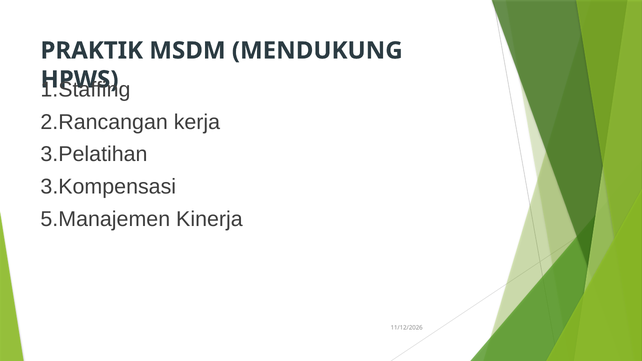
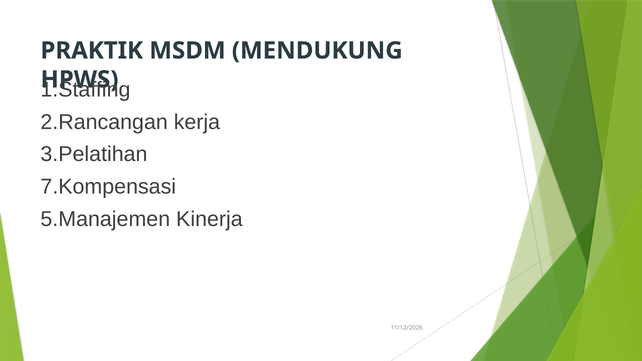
3.Kompensasi: 3.Kompensasi -> 7.Kompensasi (108, 187)
